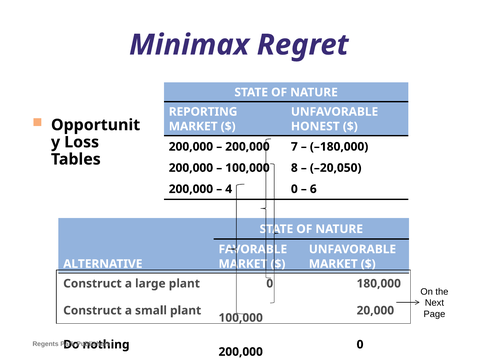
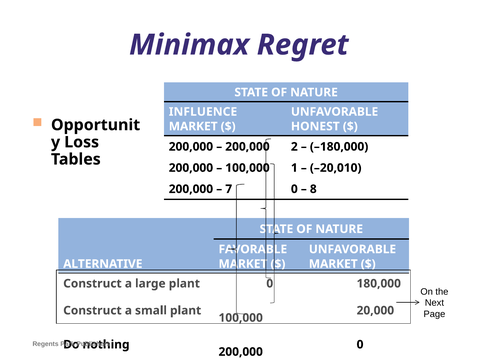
REPORTING: REPORTING -> INFLUENCE (203, 112)
7: 7 -> 2 (294, 147)
8: 8 -> 1 (294, 168)
–20,050: –20,050 -> –20,010 (336, 168)
4: 4 -> 7 (229, 189)
6: 6 -> 8 (313, 189)
